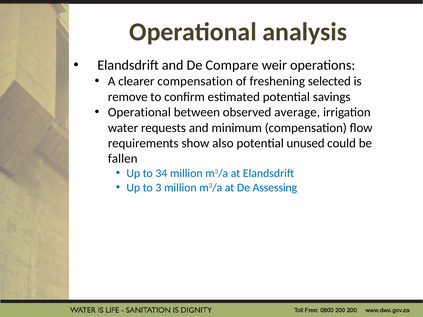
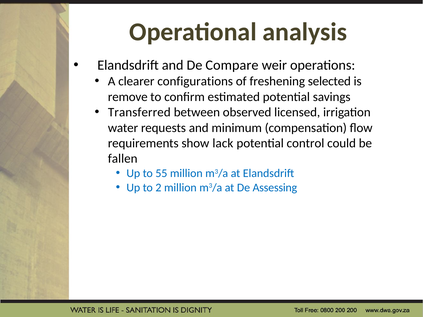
clearer compensation: compensation -> configurations (195, 81)
Operational: Operational -> Transferred (139, 112)
average: average -> licensed (297, 112)
also: also -> lack (223, 143)
unused: unused -> control (305, 143)
34: 34 -> 55 (161, 174)
3: 3 -> 2 (158, 188)
